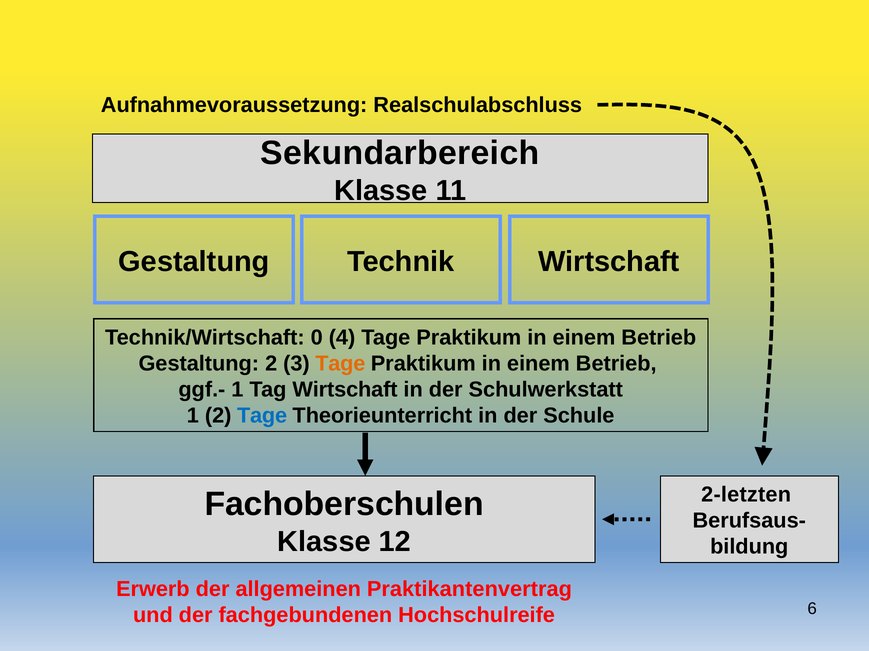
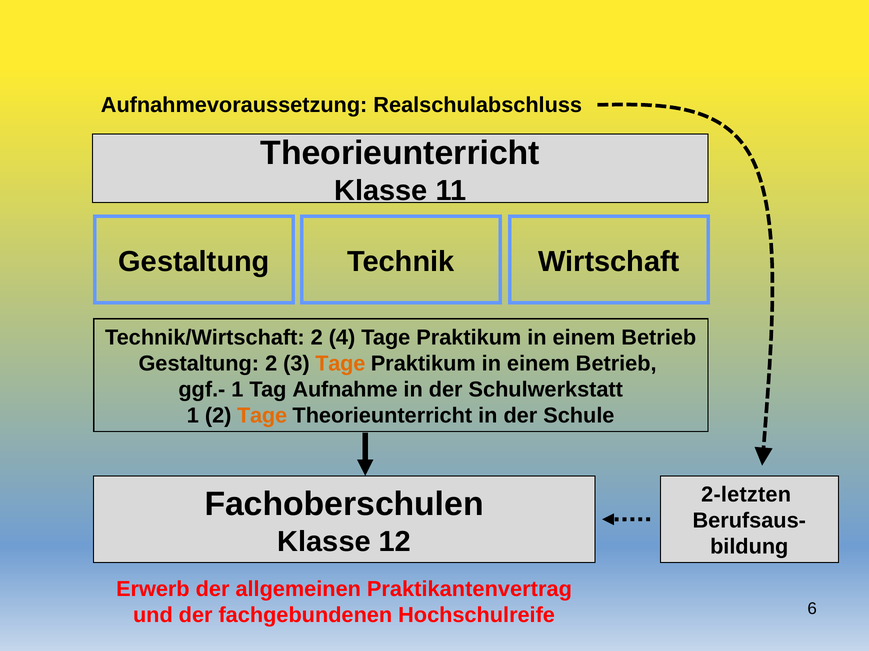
Sekundarbereich: Sekundarbereich -> Theorieunterricht (400, 153)
Technik/Wirtschaft 0: 0 -> 2 (317, 338)
Tag Wirtschaft: Wirtschaft -> Aufnahme (345, 390)
Tage colour: blue -> orange (262, 416)
